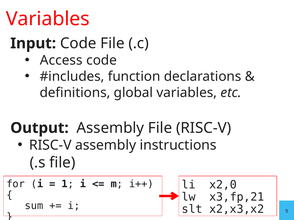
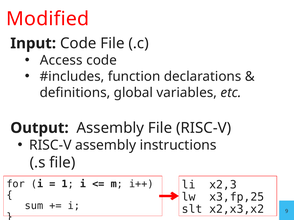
Variables: Variables -> Modified (48, 19)
x2,0: x2,0 -> x2,3 (223, 185)
x3,fp,21: x3,fp,21 -> x3,fp,25 (237, 197)
